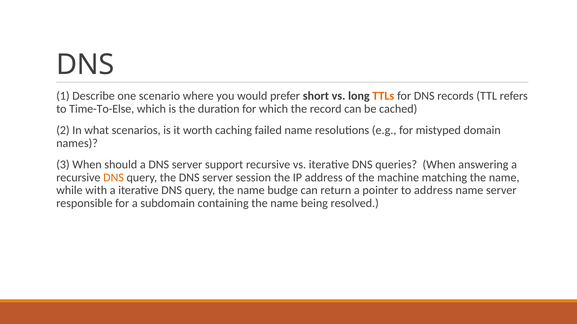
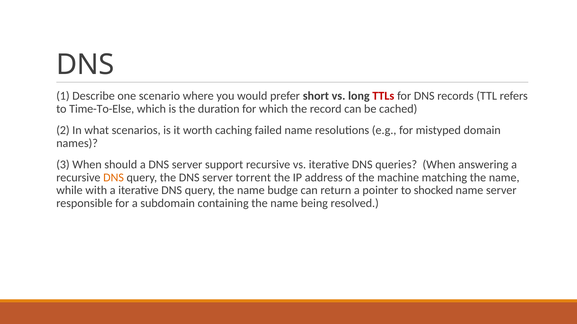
TTLs colour: orange -> red (383, 96)
session: session -> torrent (253, 178)
to address: address -> shocked (433, 191)
